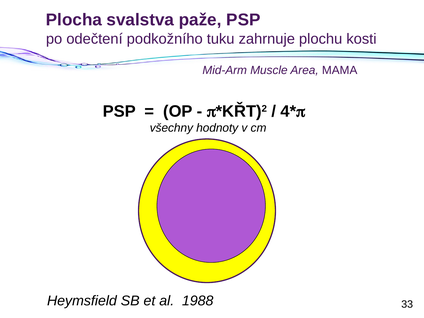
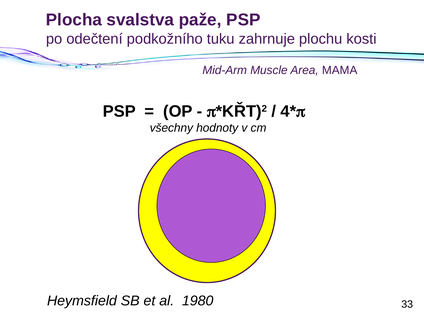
1988: 1988 -> 1980 (198, 301)
